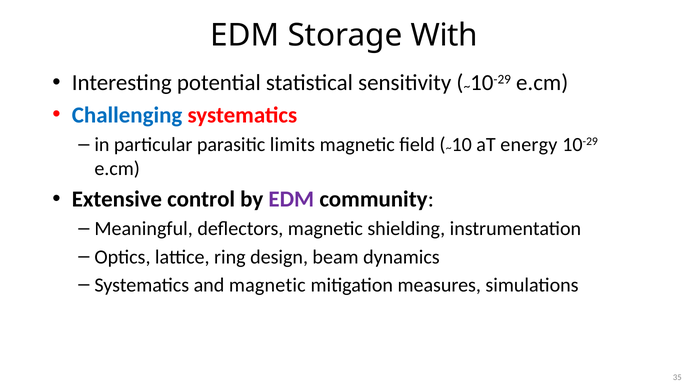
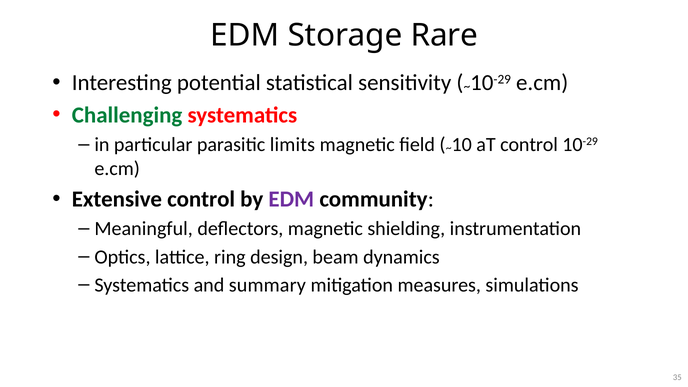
With: With -> Rare (444, 35)
Challenging colour: blue -> green (127, 115)
aT energy: energy -> control (529, 145)
and magnetic: magnetic -> summary (267, 285)
